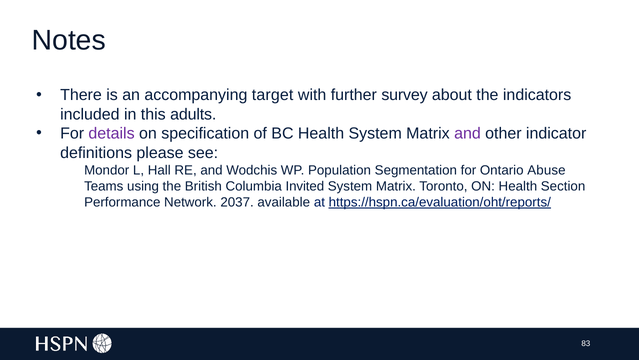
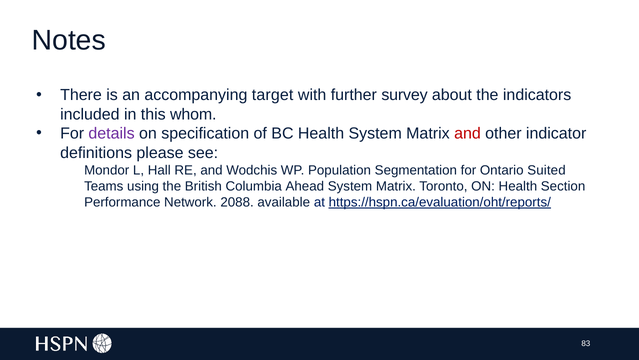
adults: adults -> whom (193, 114)
and colour: purple -> red (467, 133)
Abuse: Abuse -> Suited (546, 170)
Invited: Invited -> Ahead (305, 186)
2037: 2037 -> 2088 (237, 202)
